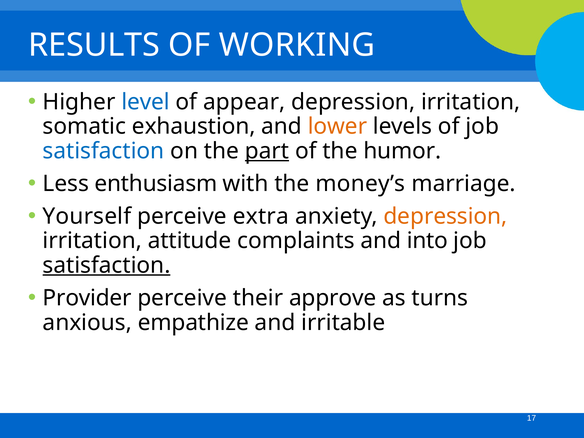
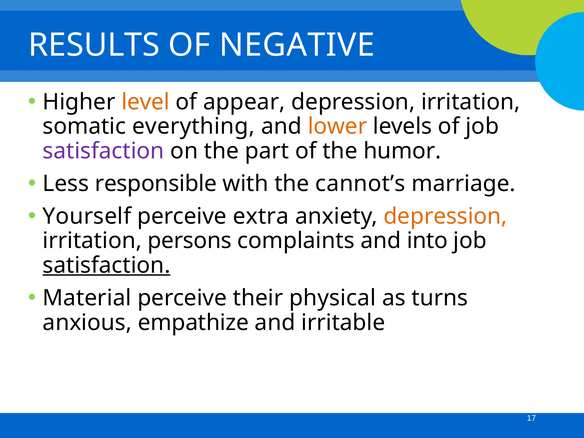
WORKING: WORKING -> NEGATIVE (297, 45)
level colour: blue -> orange (146, 102)
exhaustion: exhaustion -> everything (194, 126)
satisfaction colour: blue -> purple (103, 151)
part underline: present -> none (267, 151)
enthusiasm: enthusiasm -> responsible (156, 184)
money’s: money’s -> cannot’s (360, 184)
attitude: attitude -> persons (190, 241)
Provider: Provider -> Material (87, 298)
approve: approve -> physical (333, 298)
